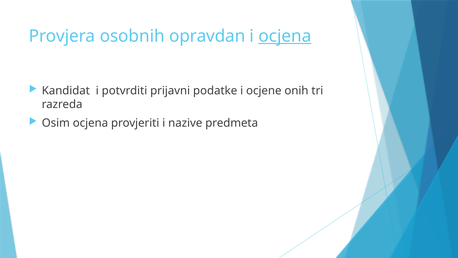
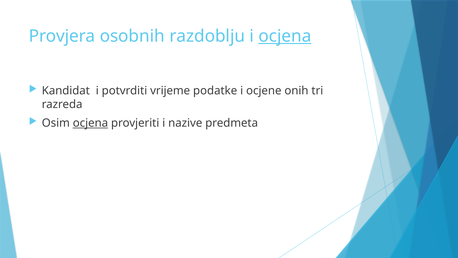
opravdan: opravdan -> razdoblju (207, 36)
prijavni: prijavni -> vrijeme (170, 91)
ocjena underline: none -> present (90, 123)
